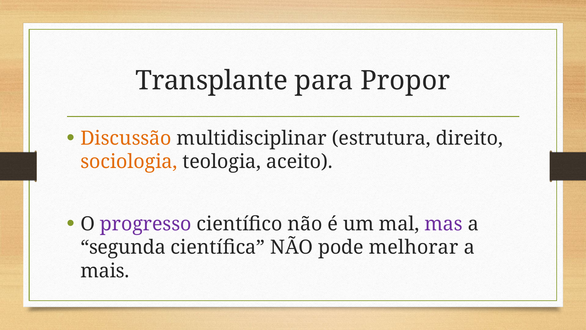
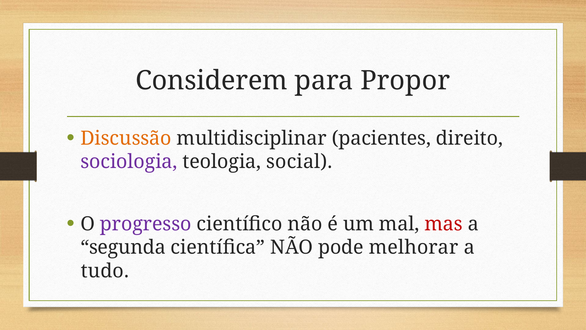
Transplante: Transplante -> Considerem (212, 80)
estrutura: estrutura -> pacientes (381, 138)
sociologia colour: orange -> purple (129, 162)
aceito: aceito -> social (299, 162)
mas colour: purple -> red (444, 224)
mais: mais -> tudo (105, 271)
